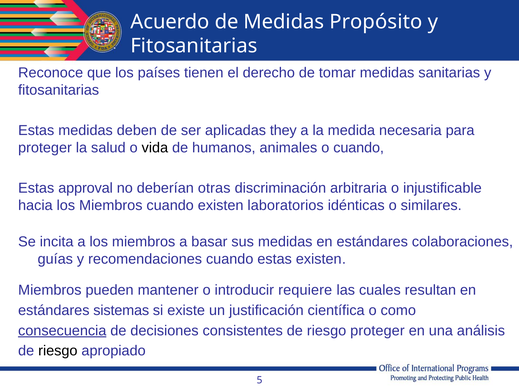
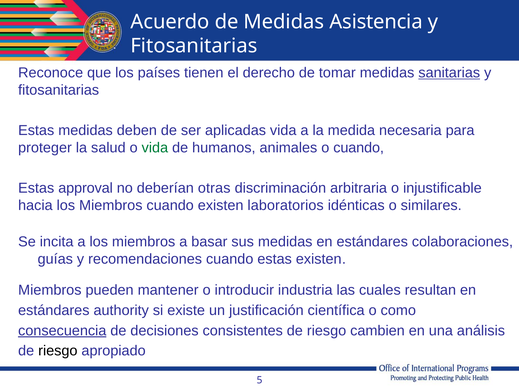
Propósito: Propósito -> Asistencia (376, 22)
sanitarias underline: none -> present (449, 73)
aplicadas they: they -> vida (283, 130)
vida colour: black -> green (155, 148)
requiere: requiere -> industria (305, 290)
sistemas: sistemas -> authority (121, 311)
riesgo proteger: proteger -> cambien (377, 331)
